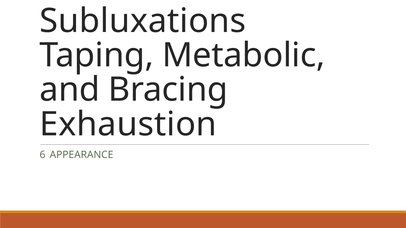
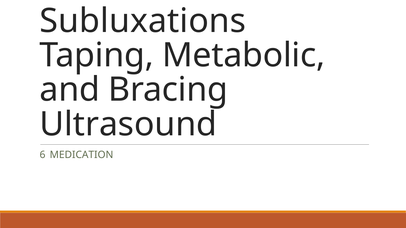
Exhaustion: Exhaustion -> Ultrasound (128, 124)
APPEARANCE: APPEARANCE -> MEDICATION (82, 155)
